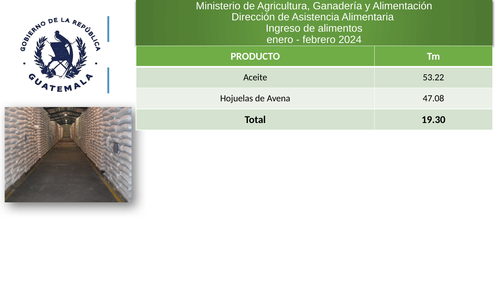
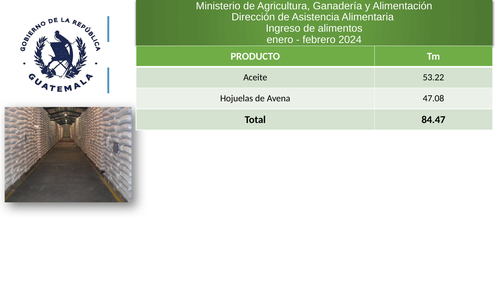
19.30: 19.30 -> 84.47 (433, 120)
